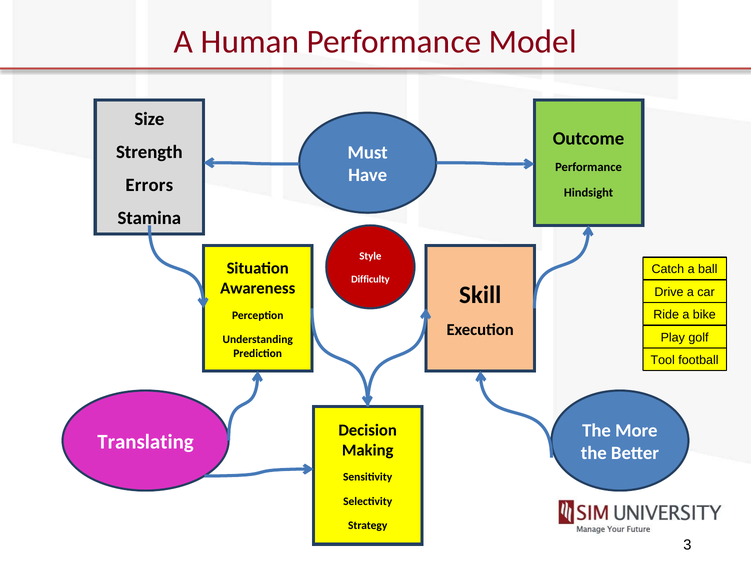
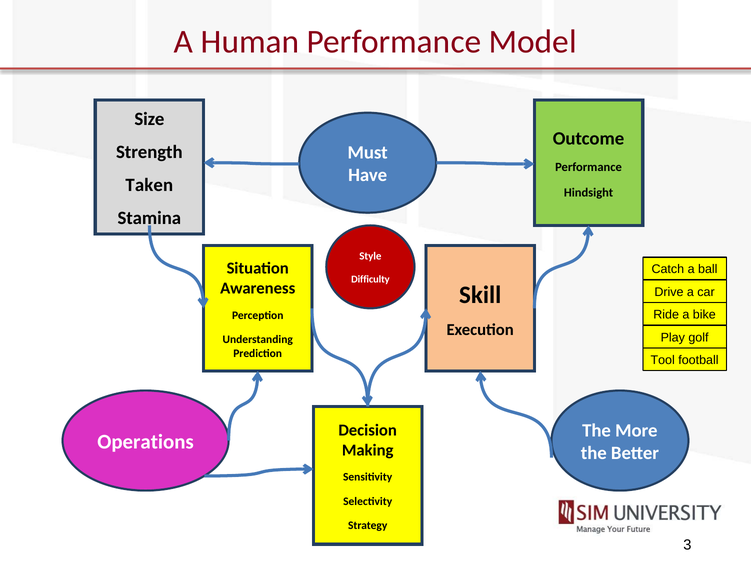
Errors: Errors -> Taken (149, 185)
Translating: Translating -> Operations (146, 442)
